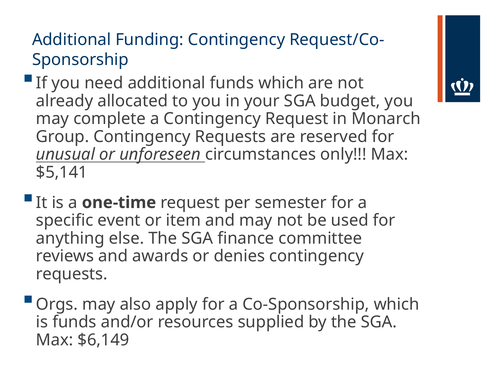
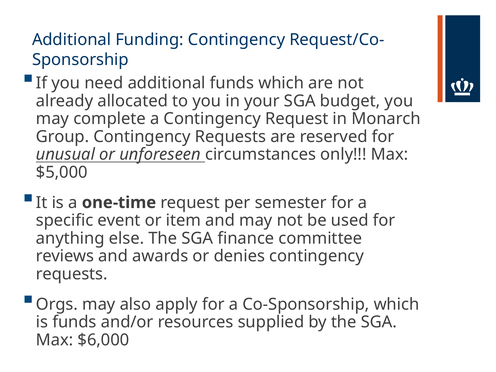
$5,141: $5,141 -> $5,000 (62, 172)
$6,149: $6,149 -> $6,000 (103, 340)
